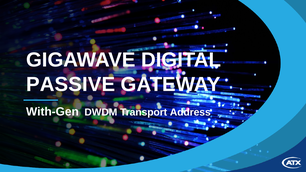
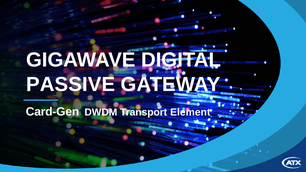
With-Gen: With-Gen -> Card-Gen (52, 112)
Address: Address -> Element (190, 112)
